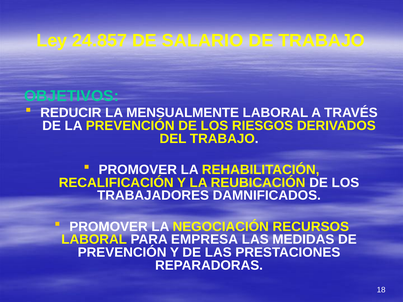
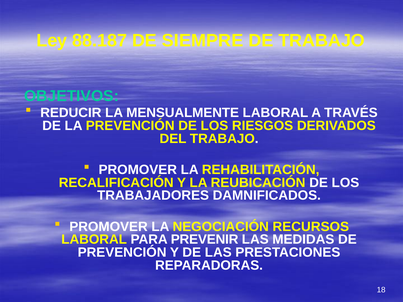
24.857: 24.857 -> 88.187 (100, 41)
SALARIO: SALARIO -> SIEMPRE (203, 41)
EMPRESA: EMPRESA -> PREVENIR (205, 240)
